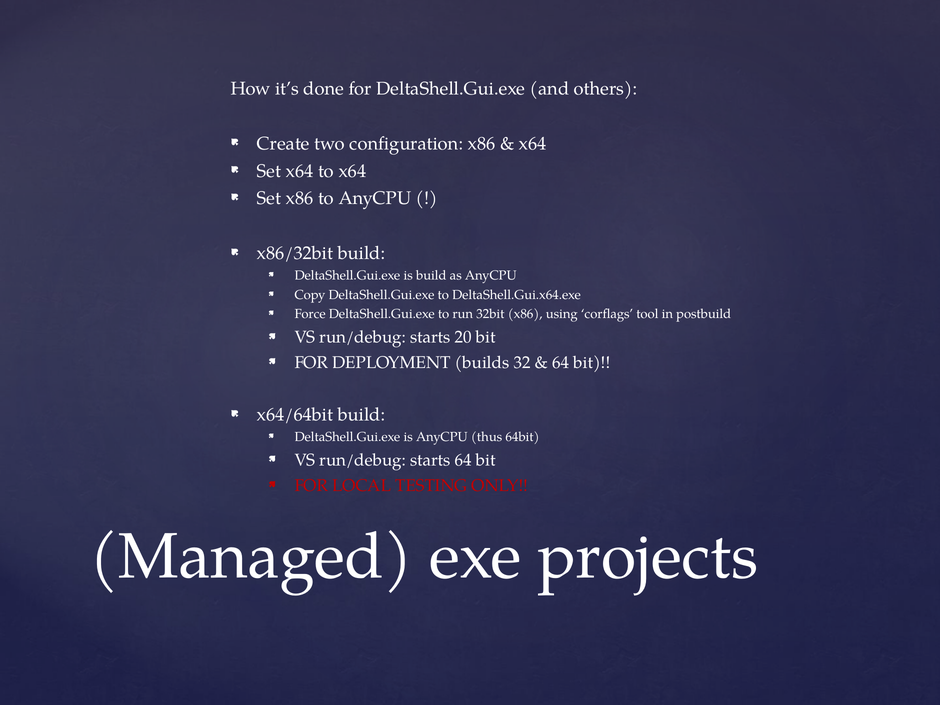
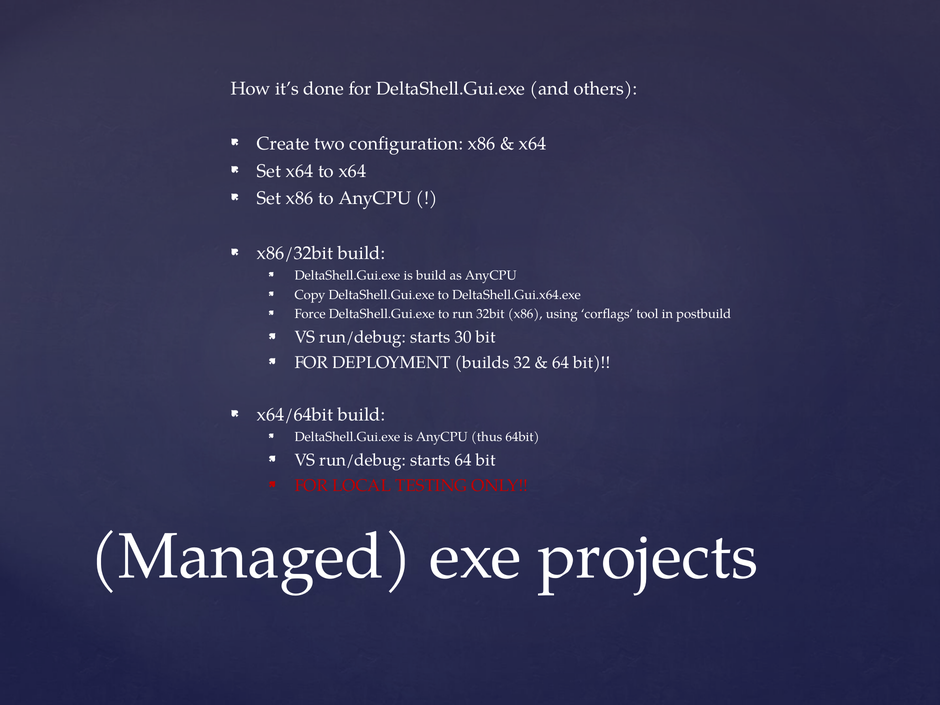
20: 20 -> 30 (463, 337)
